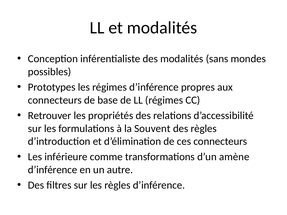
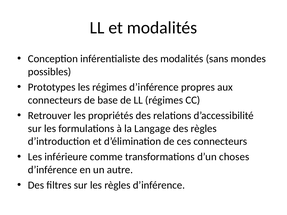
Souvent: Souvent -> Langage (152, 129)
amène: amène -> choses (234, 157)
